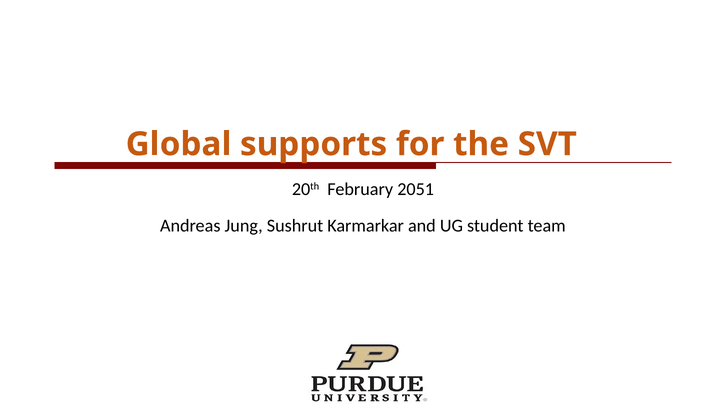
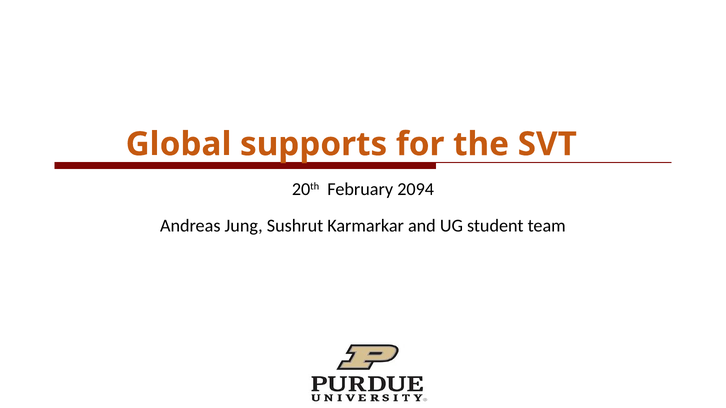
2051: 2051 -> 2094 (416, 189)
